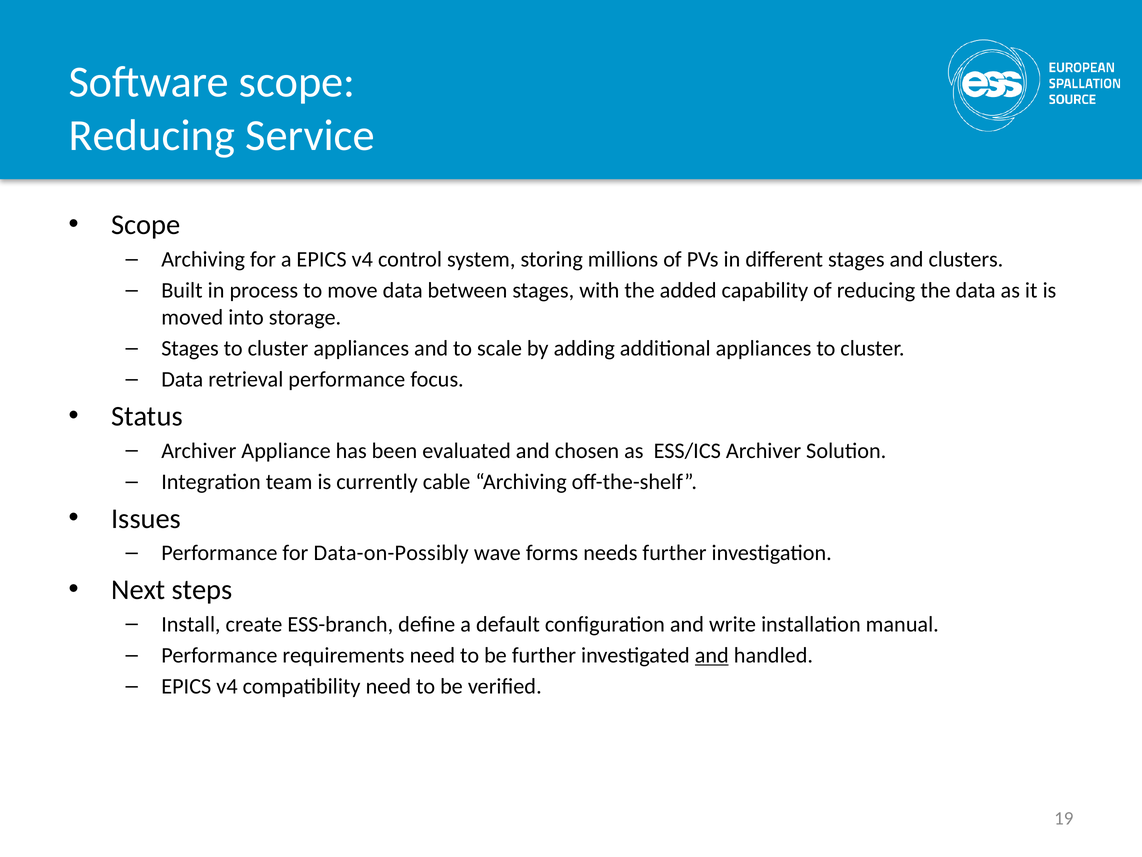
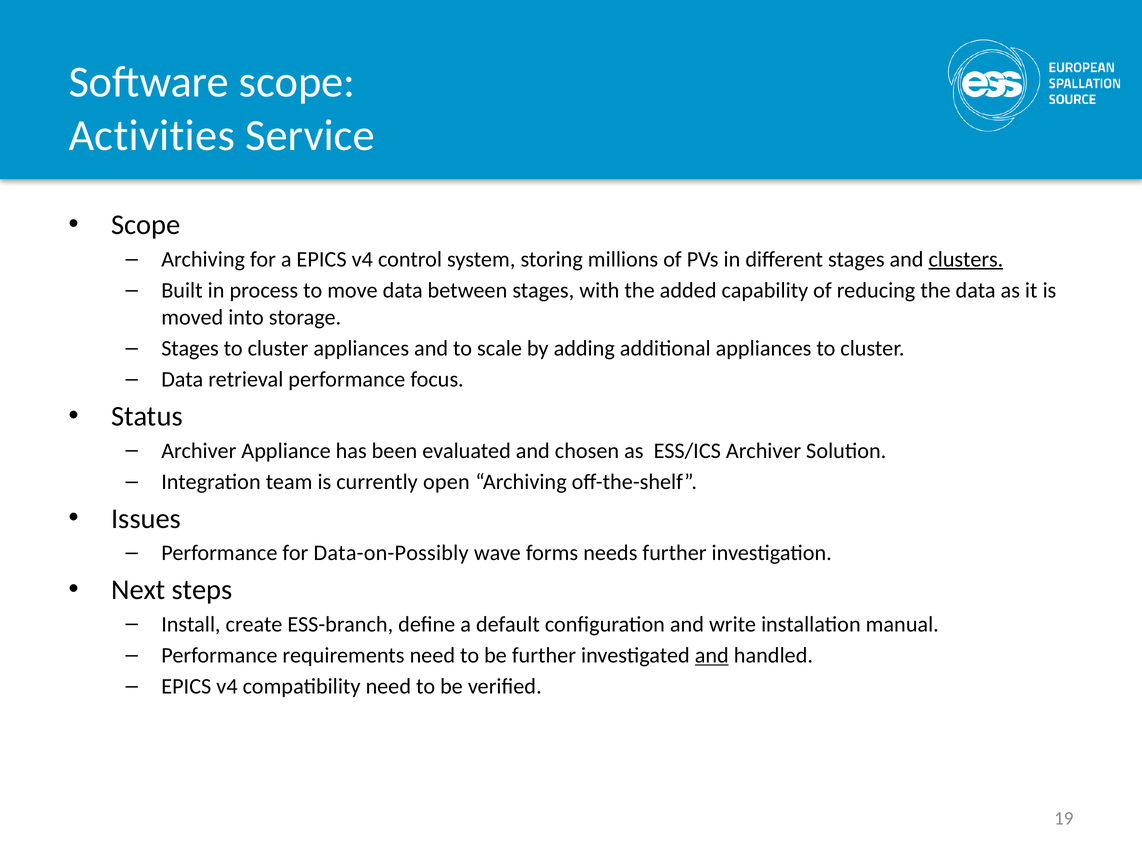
Reducing: Reducing -> Activities (152, 135)
clusters underline: none -> present (966, 259)
cable: cable -> open (446, 482)
